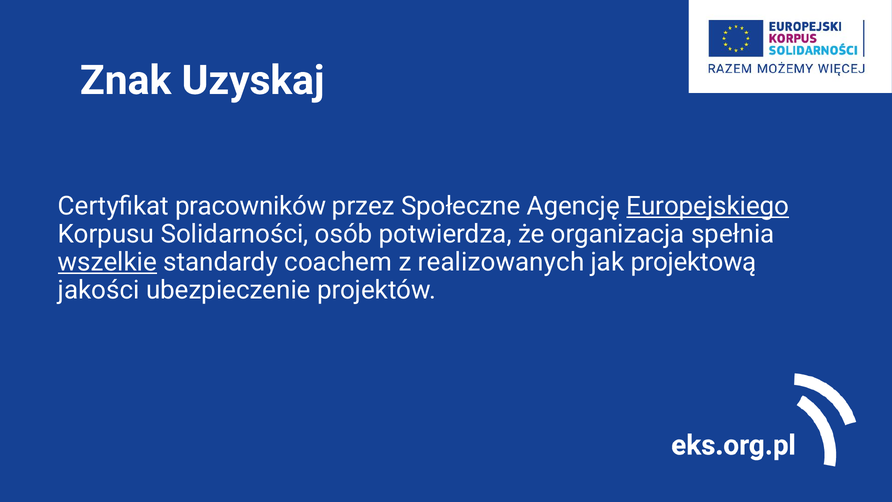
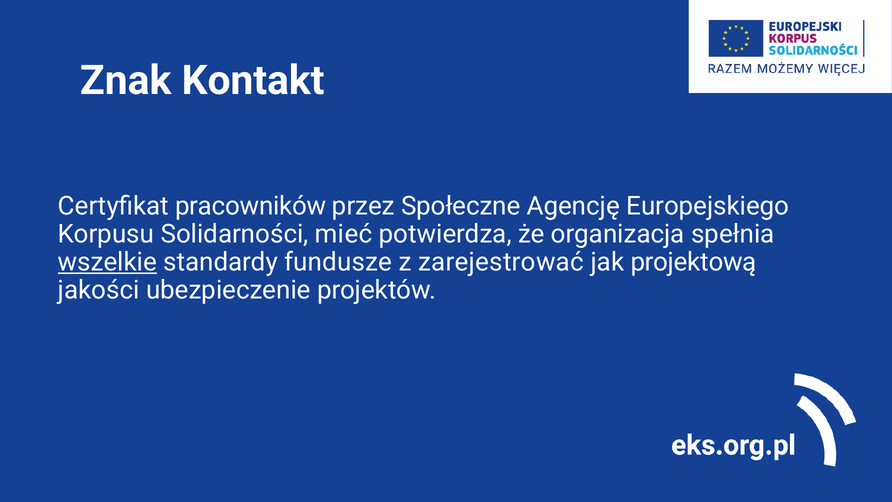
Uzyskaj: Uzyskaj -> Kontakt (253, 80)
Europejskiego underline: present -> none (708, 206)
osób: osób -> mieć (344, 234)
coachem: coachem -> fundusze (338, 262)
realizowanych: realizowanych -> zarejestrować (501, 262)
